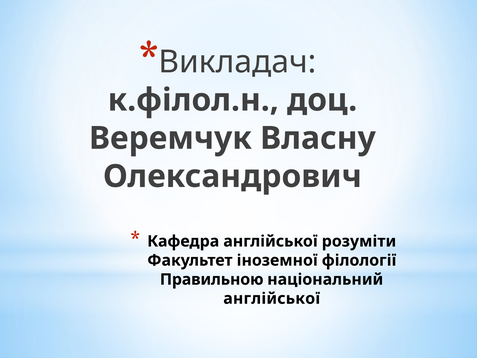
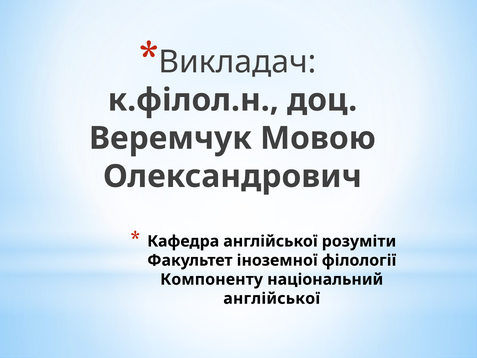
Власну: Власну -> Мовою (318, 138)
Правильною: Правильною -> Компоненту (212, 279)
